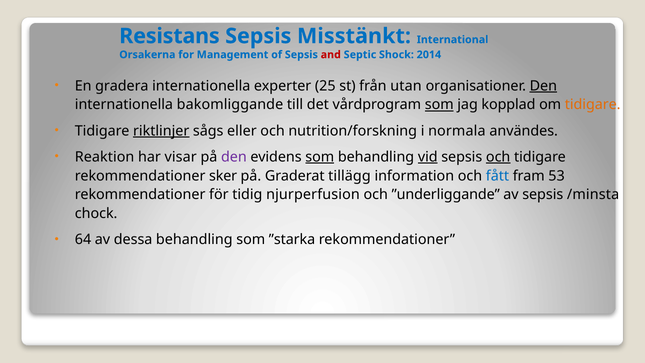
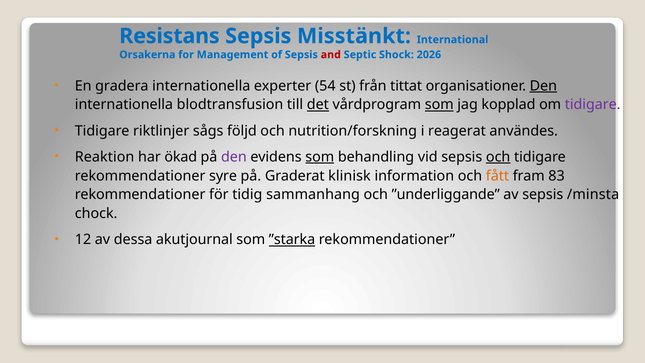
2014: 2014 -> 2026 (429, 55)
25: 25 -> 54 (325, 86)
utan: utan -> tittat (406, 86)
bakomliggande: bakomliggande -> blodtransfusion (230, 105)
det underline: none -> present (318, 105)
tidigare colour: orange -> purple (593, 105)
riktlinjer underline: present -> none (161, 131)
eller: eller -> följd (242, 131)
normala: normala -> reagerat (457, 131)
visar: visar -> ökad (181, 157)
vid underline: present -> none (428, 157)
sker: sker -> syre (223, 176)
tillägg: tillägg -> klinisk (349, 176)
fått colour: blue -> orange (497, 176)
53: 53 -> 83 (557, 176)
njurperfusion: njurperfusion -> sammanhang (313, 195)
64: 64 -> 12 (83, 240)
dessa behandling: behandling -> akutjournal (194, 240)
”starka underline: none -> present (292, 240)
